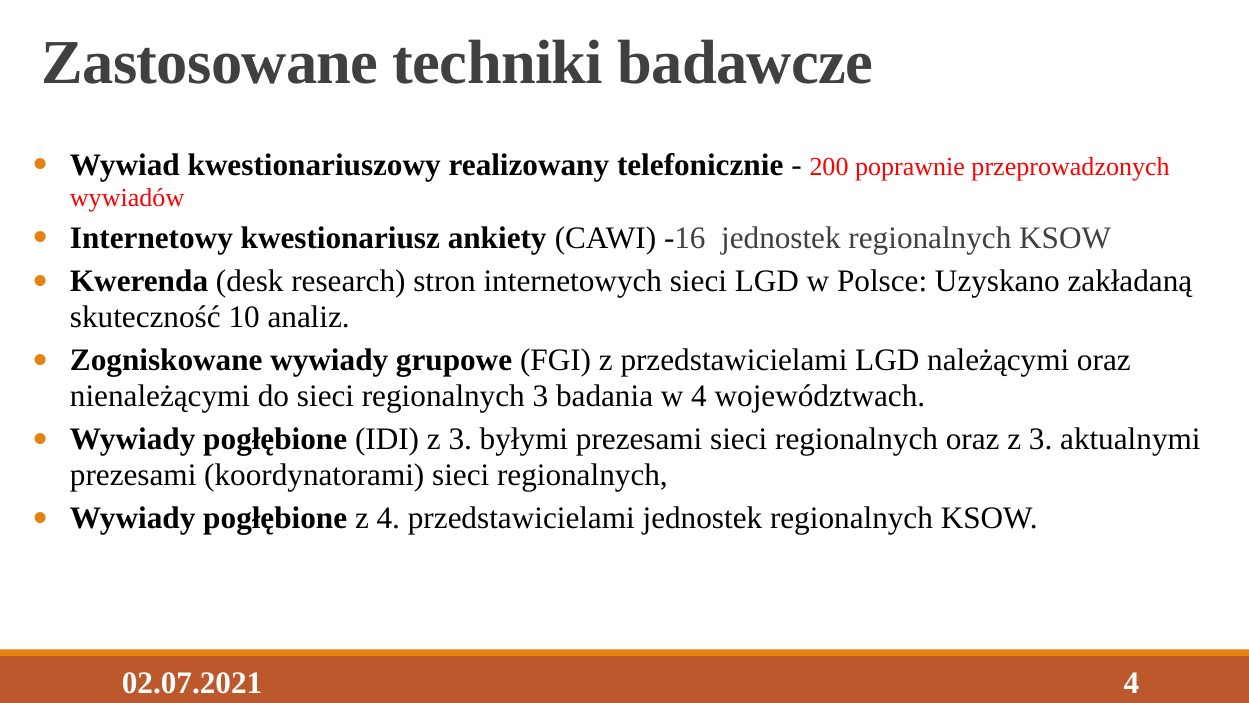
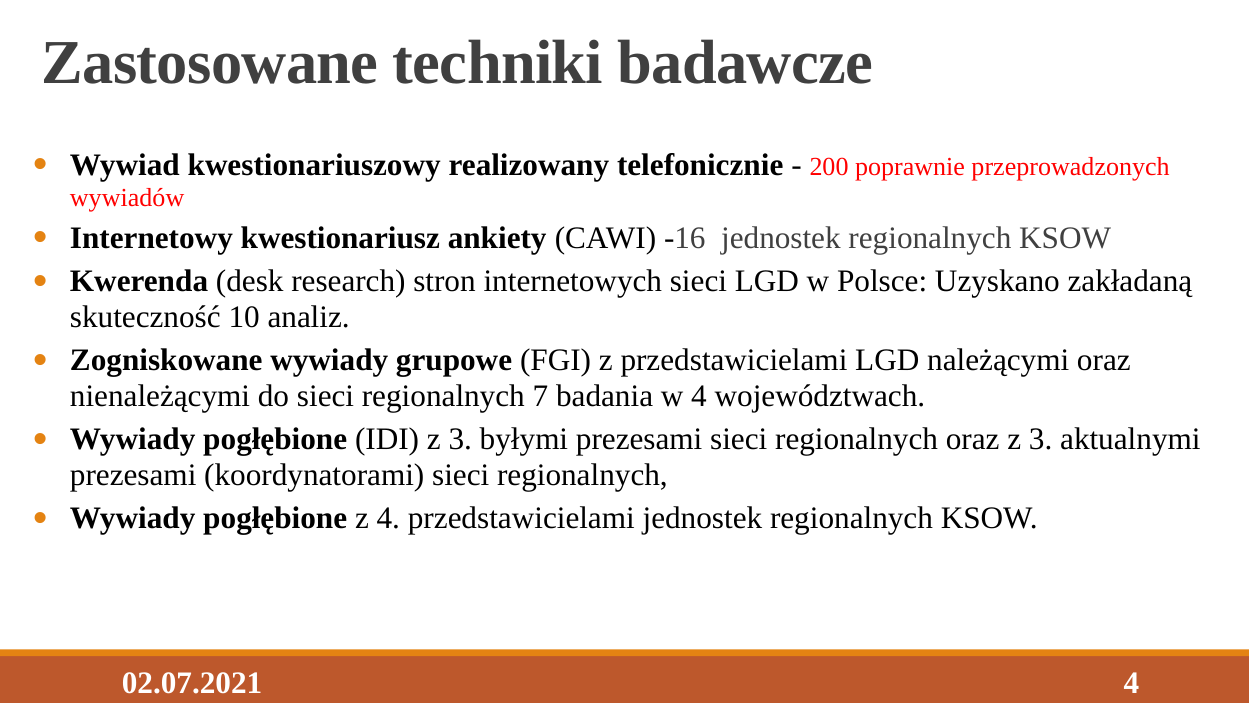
regionalnych 3: 3 -> 7 (540, 396)
